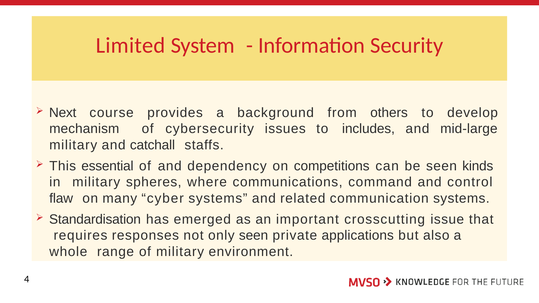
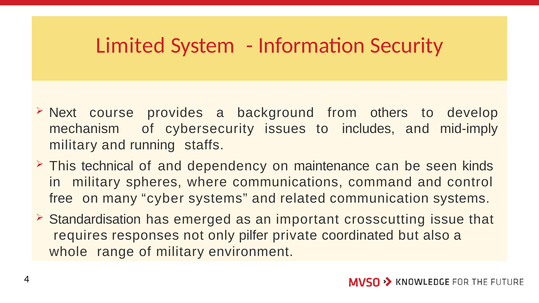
mid-large: mid-large -> mid-imply (469, 129)
catchall: catchall -> running (152, 145)
essential: essential -> technical (107, 166)
competitions: competitions -> maintenance (332, 166)
flaw: flaw -> free (61, 198)
only seen: seen -> pilfer (254, 236)
applications: applications -> coordinated (358, 236)
